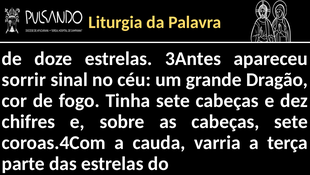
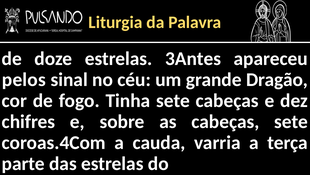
sorrir: sorrir -> pelos (24, 79)
